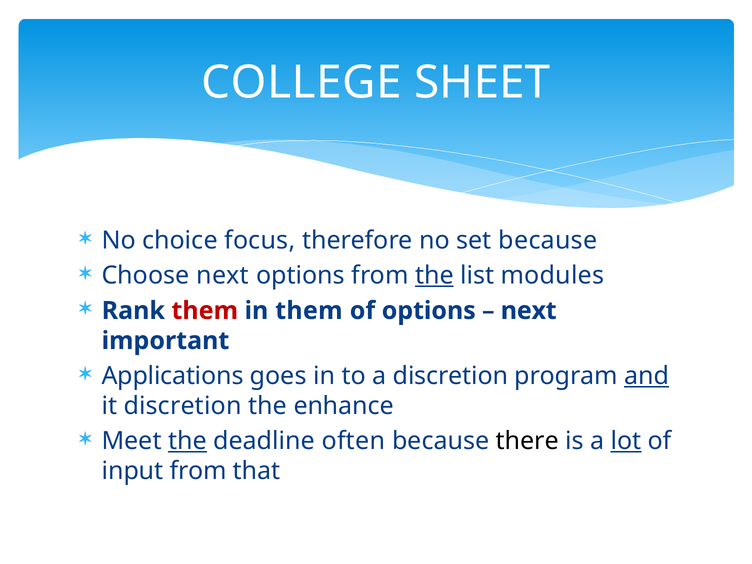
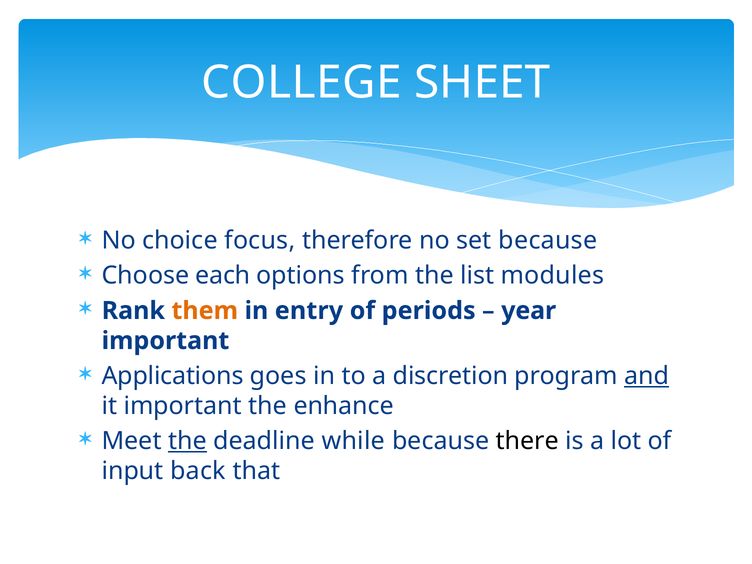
Choose next: next -> each (223, 276)
the underline: present -> none (434, 276)
them colour: red -> orange (205, 311)
in them: them -> entry (309, 311)
of options: options -> periods (429, 311)
next: next -> year (529, 311)
it discretion: discretion -> important (183, 406)
often: often -> while (353, 441)
lot underline: present -> none (626, 441)
input from: from -> back (198, 471)
